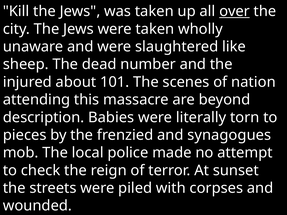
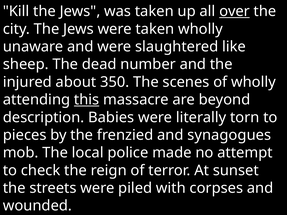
101: 101 -> 350 (115, 82)
of nation: nation -> wholly (253, 82)
this underline: none -> present (87, 100)
